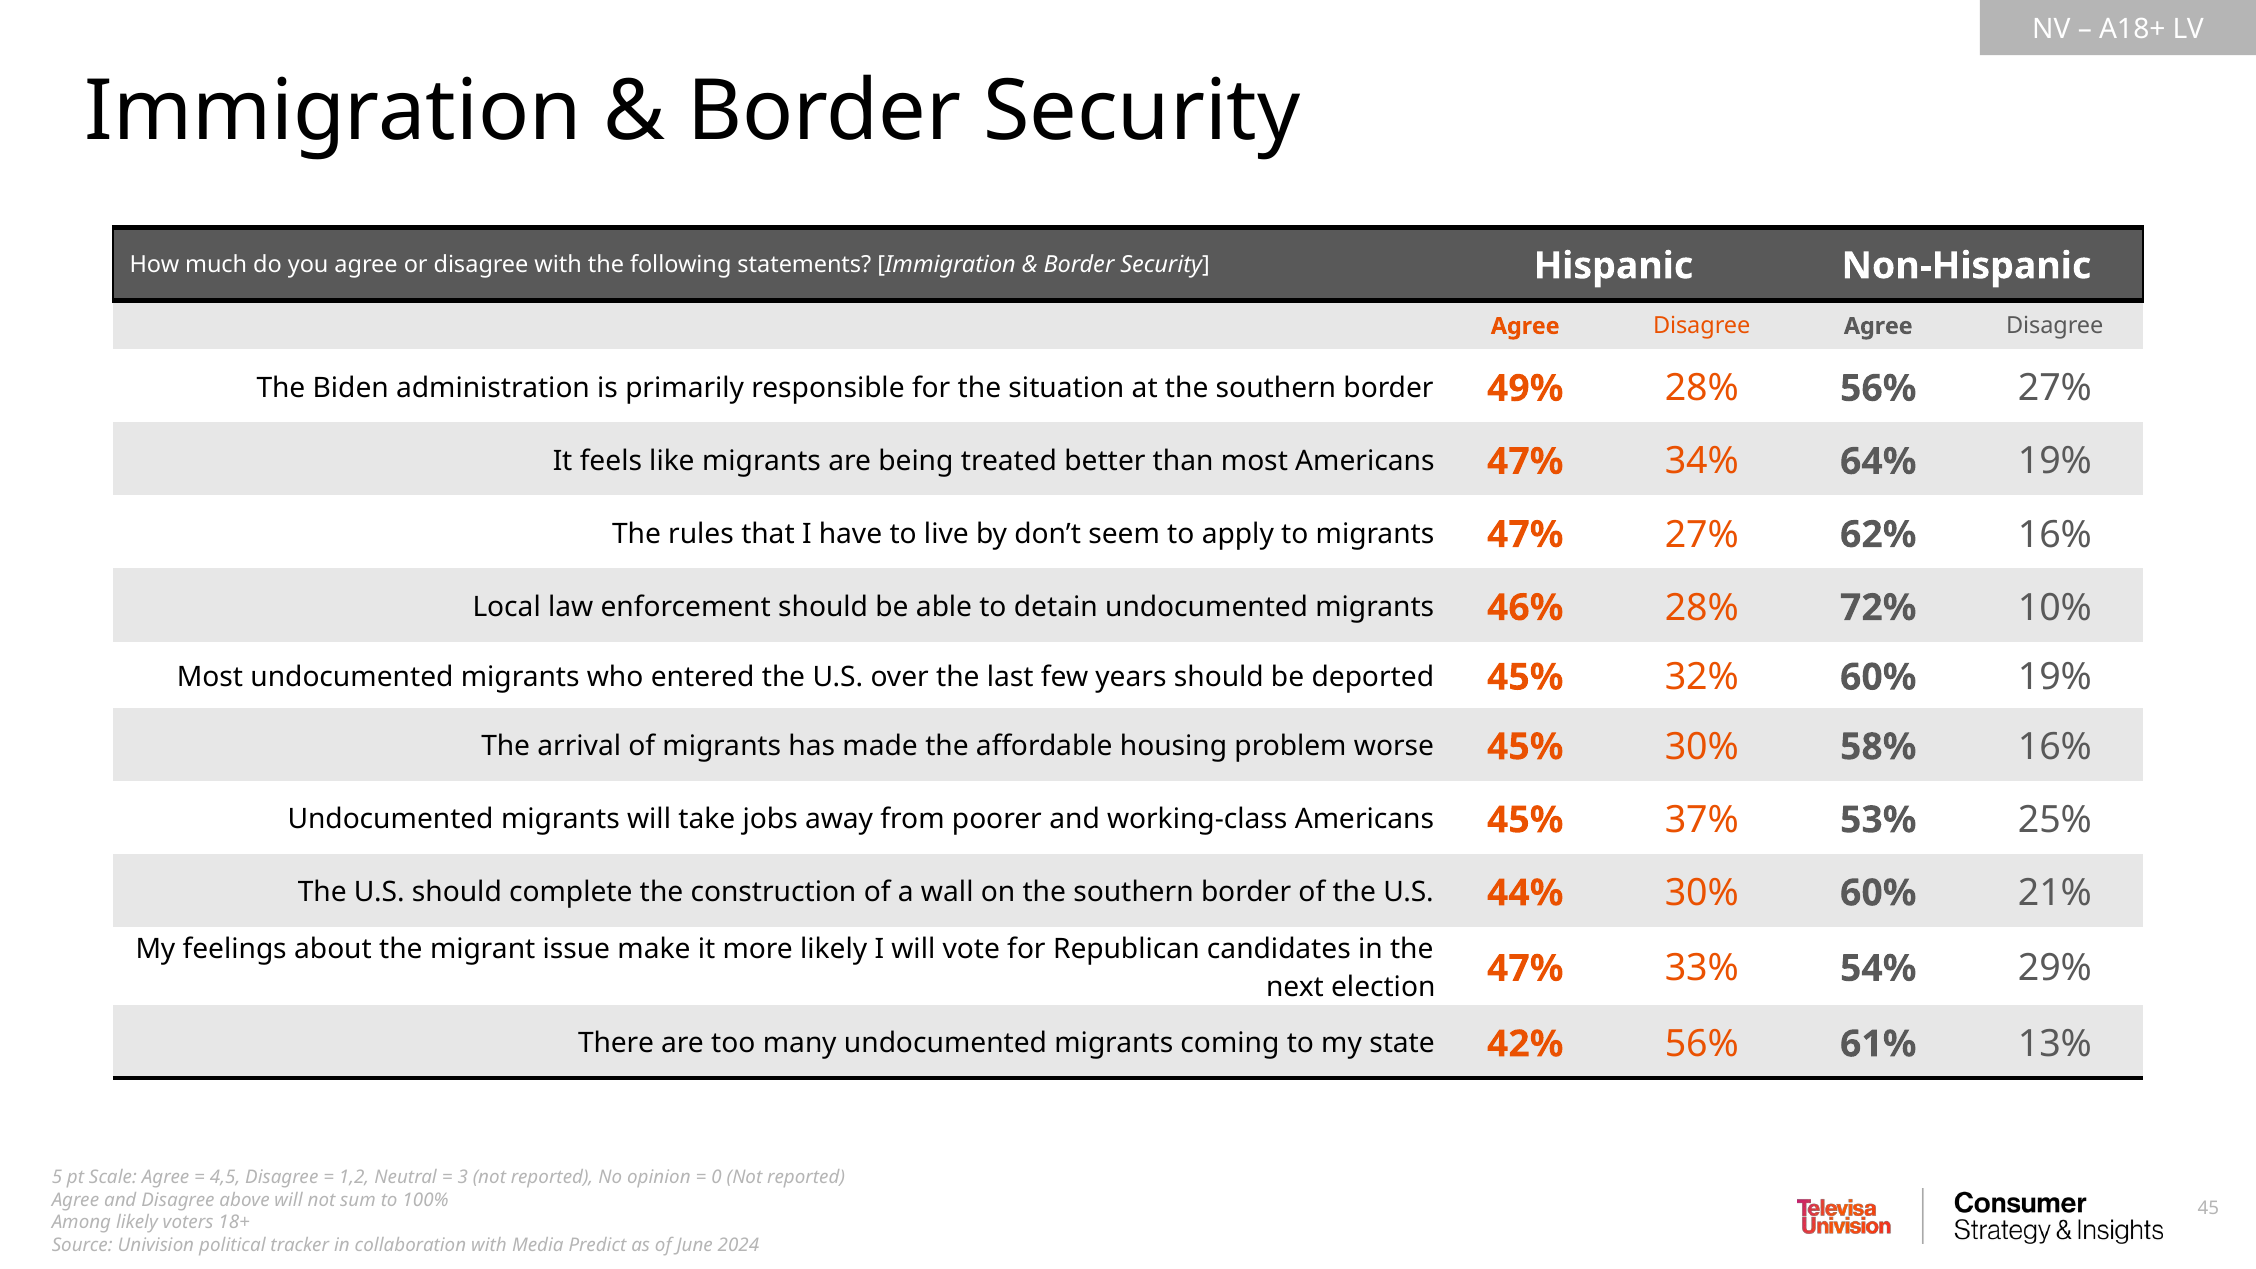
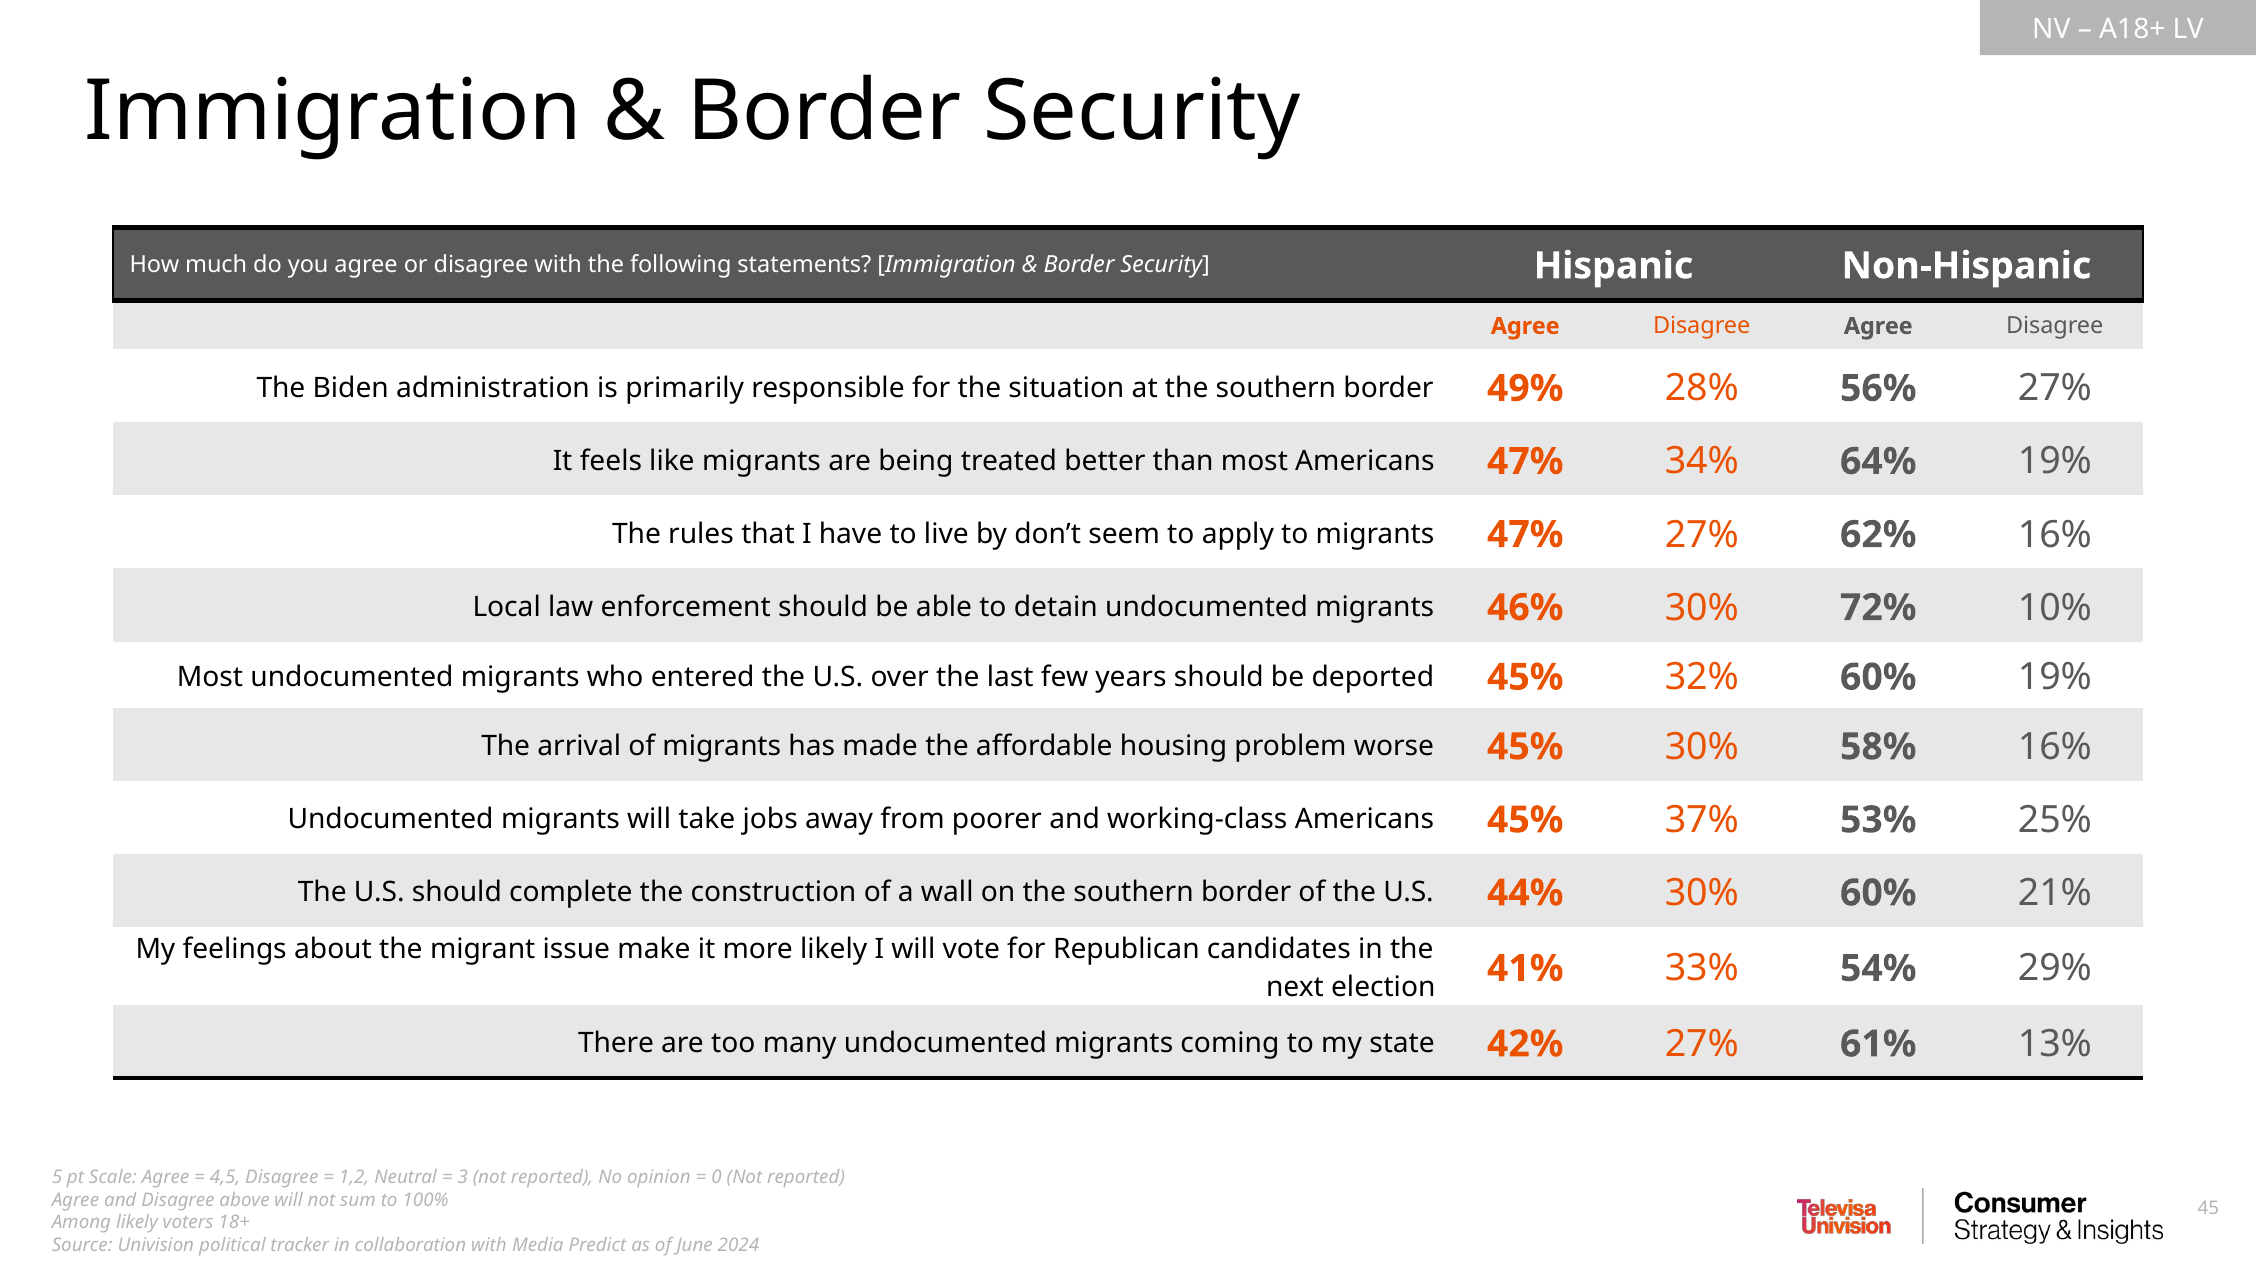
46% 28%: 28% -> 30% (1702, 608)
47%: 47% -> 41% (1525, 968)
42% 56%: 56% -> 27% (1702, 1044)
